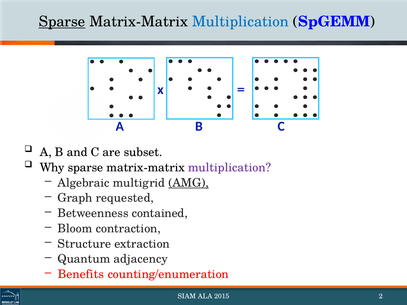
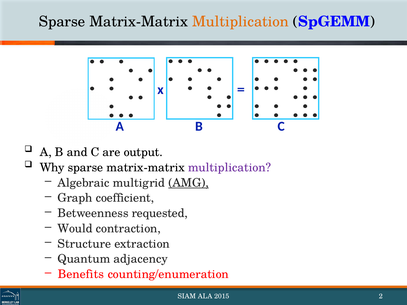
Sparse underline: present -> none (62, 22)
Multiplication colour: blue -> orange (240, 22)
subset: subset -> output (143, 152)
requested: requested -> coefficient (125, 198)
contained: contained -> requested (160, 213)
Bloom: Bloom -> Would (75, 229)
